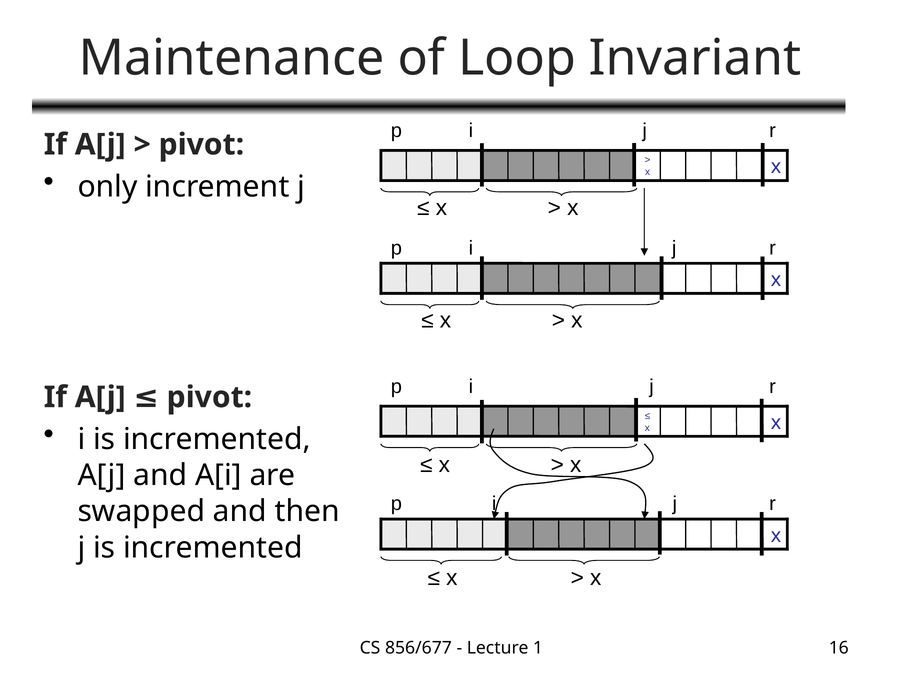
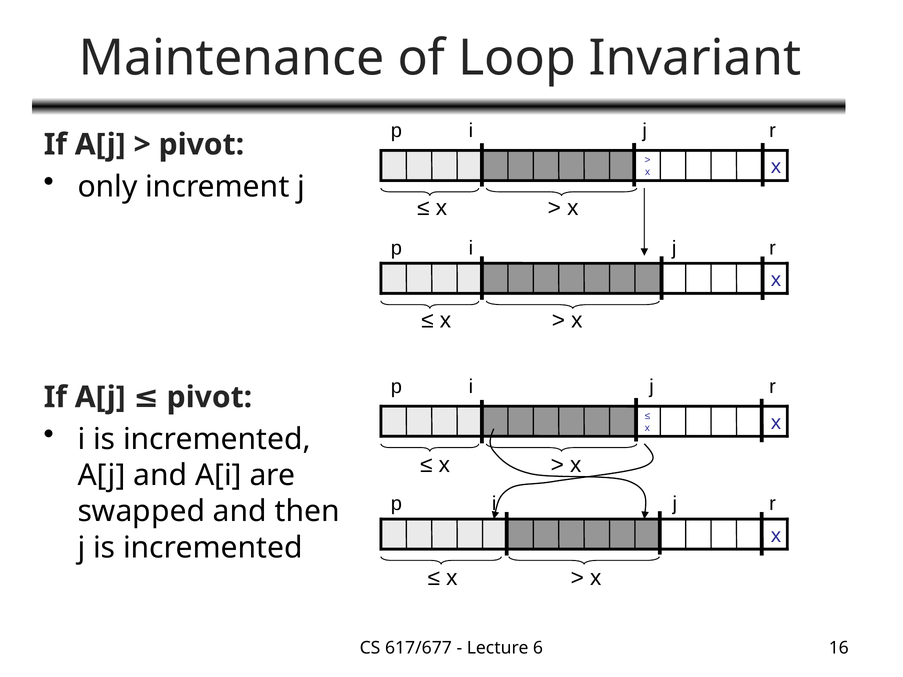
856/677: 856/677 -> 617/677 (418, 648)
1: 1 -> 6 (538, 648)
